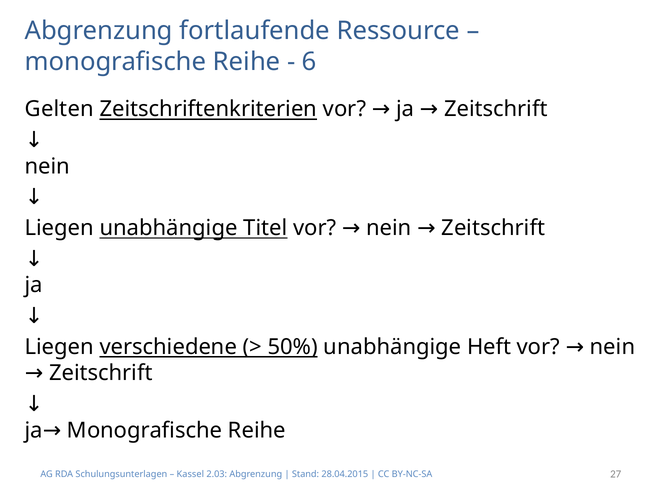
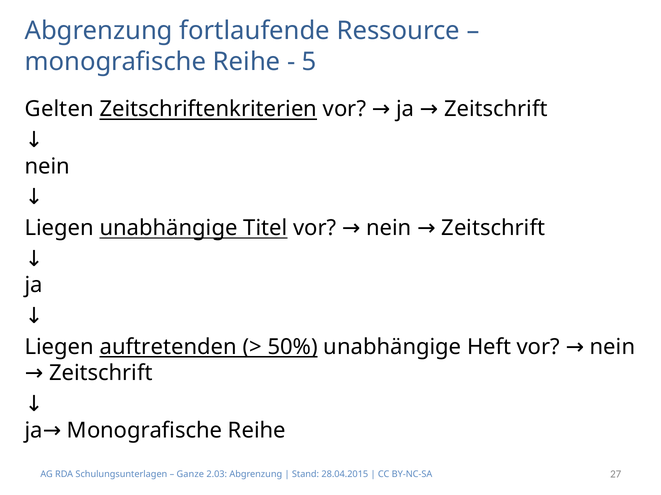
6: 6 -> 5 (309, 62)
verschiedene: verschiedene -> auftretenden (168, 347)
Kassel: Kassel -> Ganze (190, 475)
